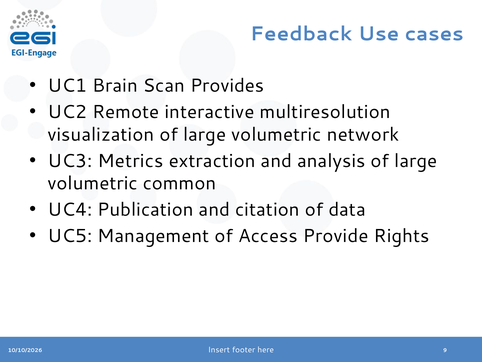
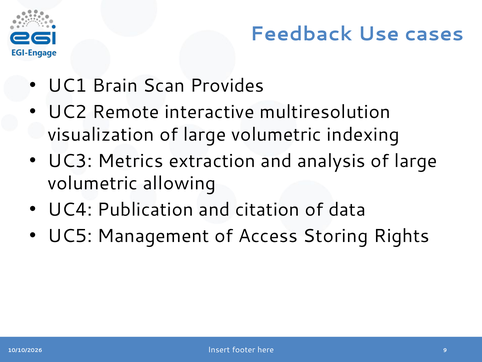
network: network -> indexing (363, 134)
common: common -> allowing (179, 183)
Provide: Provide -> Storing (336, 236)
